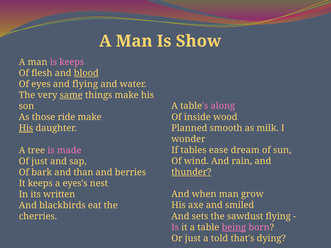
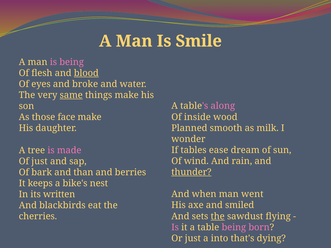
Show: Show -> Smile (199, 41)
is keeps: keeps -> being (72, 62)
and flying: flying -> broke (85, 84)
ride: ride -> face (66, 117)
His underline: present -> none (26, 128)
eyes's: eyes's -> bike's (75, 184)
grow: grow -> went (252, 194)
the underline: none -> present (218, 216)
being underline: present -> none (234, 227)
told: told -> into (220, 239)
